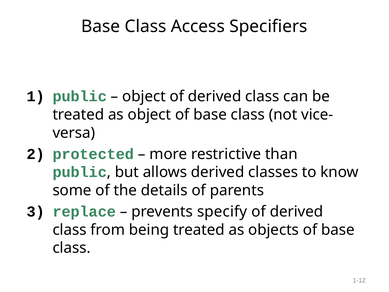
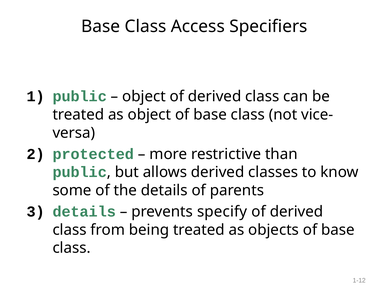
replace: replace -> details (84, 211)
